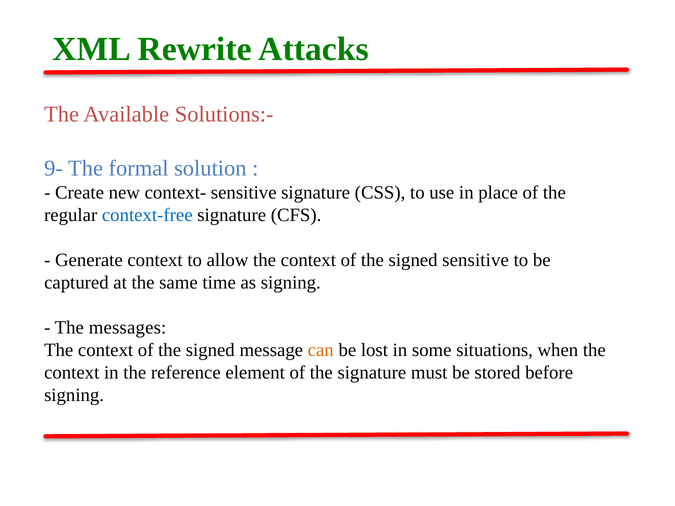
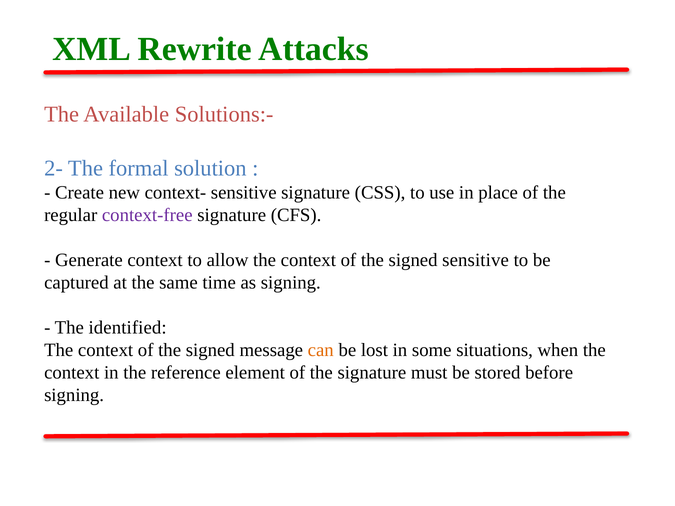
9-: 9- -> 2- (54, 168)
context-free colour: blue -> purple (147, 215)
messages: messages -> identified (128, 328)
